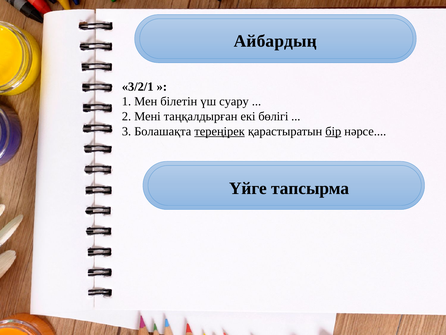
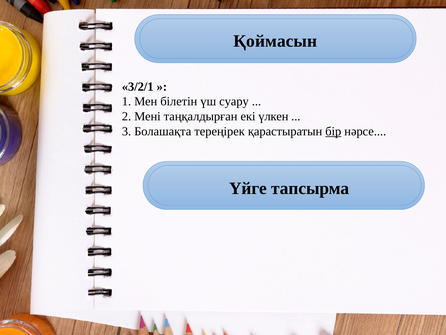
Айбардың: Айбардың -> Қоймасын (275, 41)
бөлігі: бөлігі -> үлкен (273, 116)
тереңірек underline: present -> none (220, 131)
